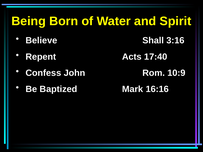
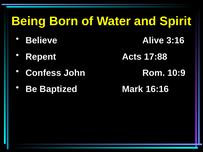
Shall: Shall -> Alive (153, 41)
17:40: 17:40 -> 17:88 (156, 57)
